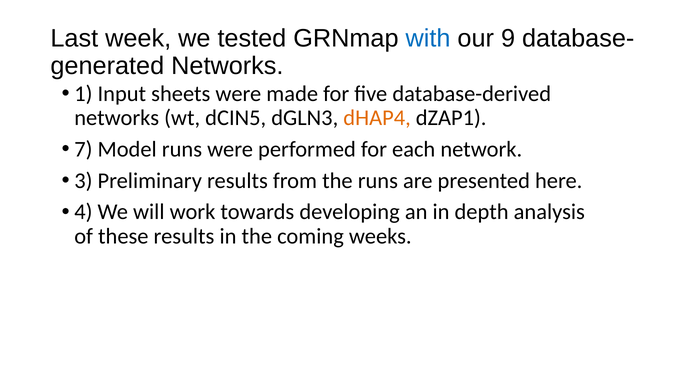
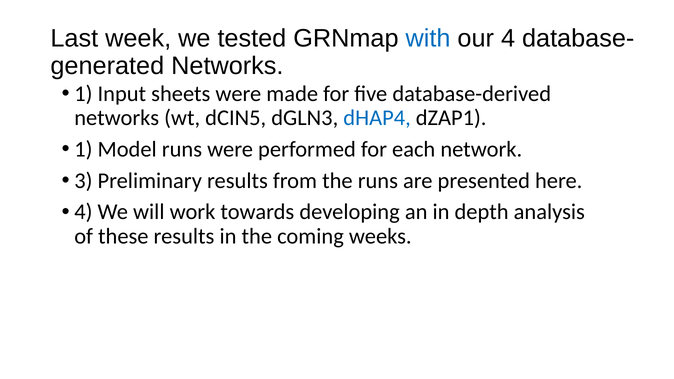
our 9: 9 -> 4 (508, 39)
dHAP4 colour: orange -> blue (377, 118)
7: 7 -> 1 (83, 149)
